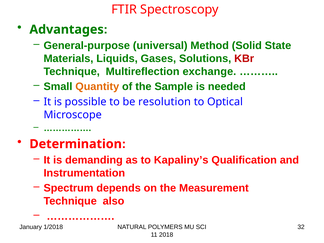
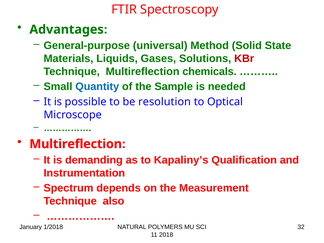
exchange: exchange -> chemicals (210, 72)
Quantity colour: orange -> blue (97, 87)
Determination: Determination -> Multireflection (76, 144)
